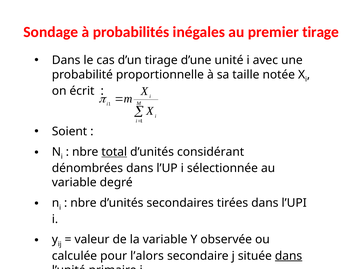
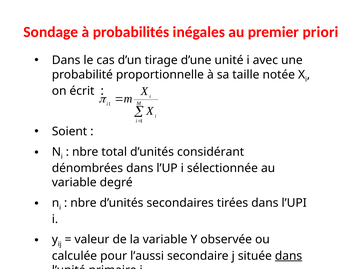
premier tirage: tirage -> priori (320, 32)
total underline: present -> none (114, 152)
l’alors: l’alors -> l’aussi (147, 256)
